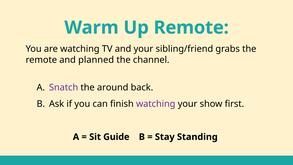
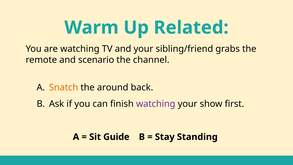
Up Remote: Remote -> Related (191, 28)
planned: planned -> scenario (96, 60)
Snatch colour: purple -> orange (64, 87)
